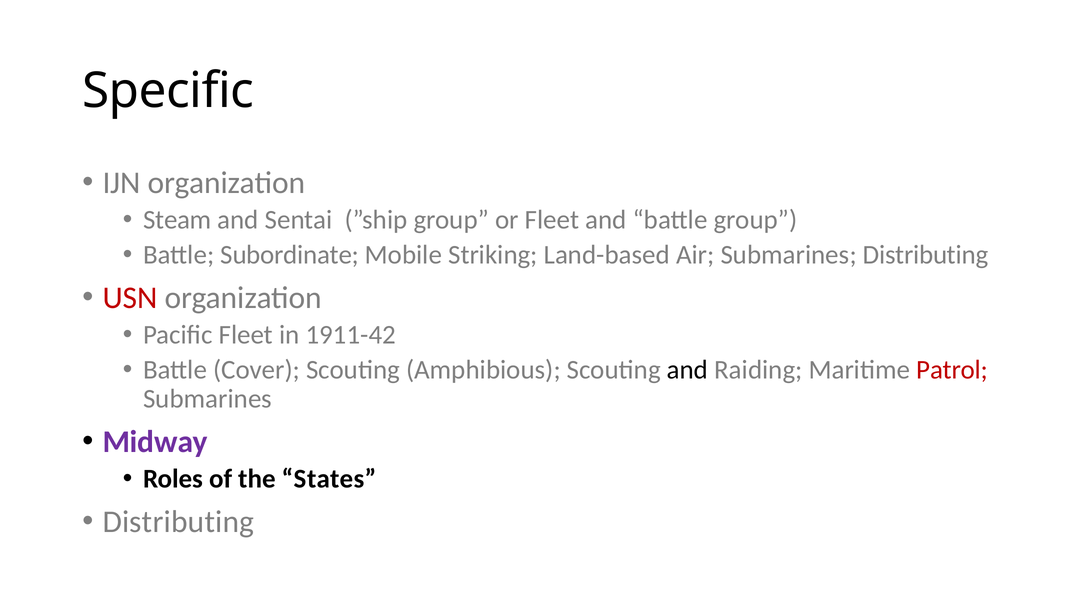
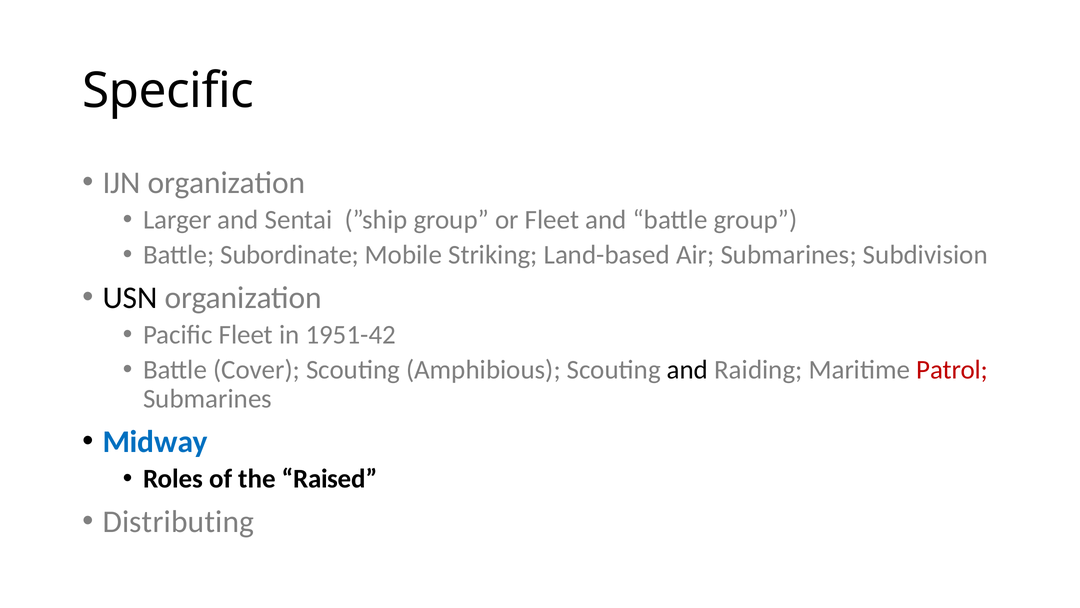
Steam: Steam -> Larger (177, 220)
Submarines Distributing: Distributing -> Subdivision (925, 255)
USN colour: red -> black (130, 297)
1911-42: 1911-42 -> 1951-42 (351, 335)
Midway colour: purple -> blue (155, 441)
States: States -> Raised (329, 479)
